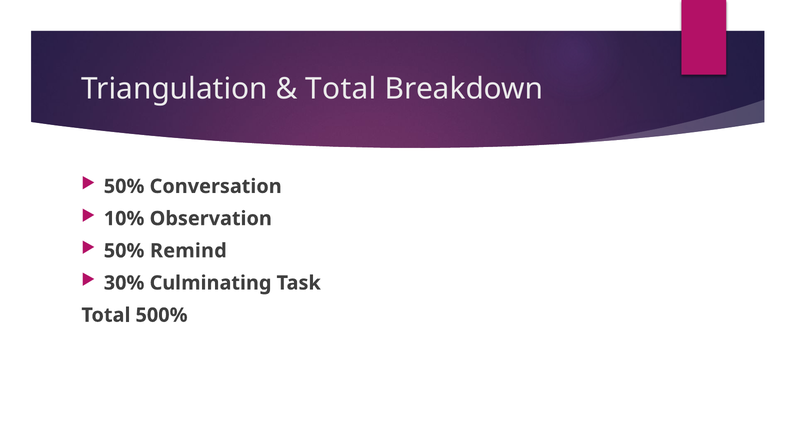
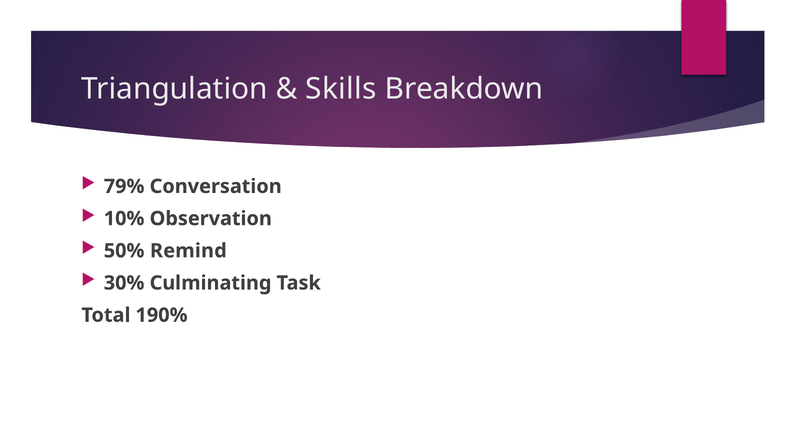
Total: Total -> Skills (341, 89)
50%: 50% -> 79% (124, 186)
500%: 500% -> 190% (162, 315)
